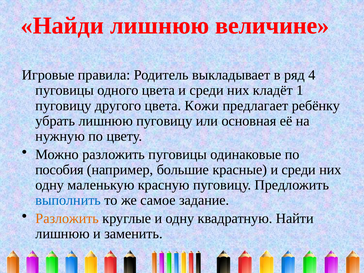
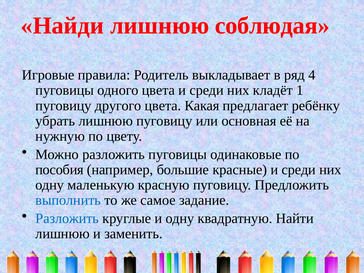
величине: величине -> соблюдая (272, 26)
Кожи: Кожи -> Какая (202, 106)
Разложить colour: orange -> blue (67, 218)
